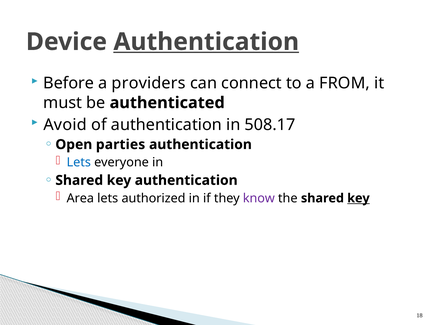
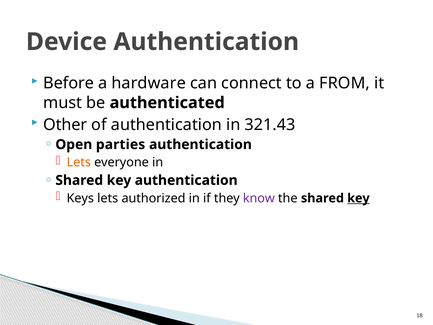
Authentication underline: present -> none (206, 42)
providers: providers -> hardware (149, 83)
Avoid: Avoid -> Other (65, 125)
508.17: 508.17 -> 321.43 (270, 125)
Lets colour: blue -> orange (79, 162)
Area: Area -> Keys (80, 198)
